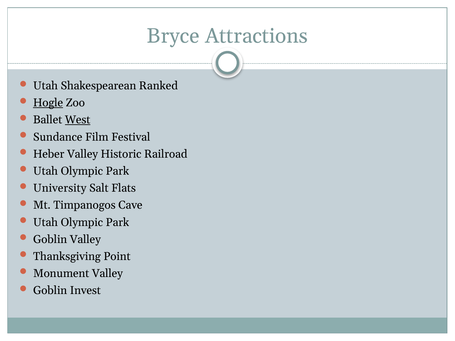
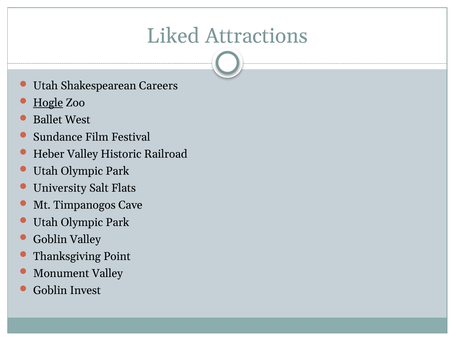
Bryce: Bryce -> Liked (173, 36)
Ranked: Ranked -> Careers (158, 86)
West underline: present -> none (78, 120)
